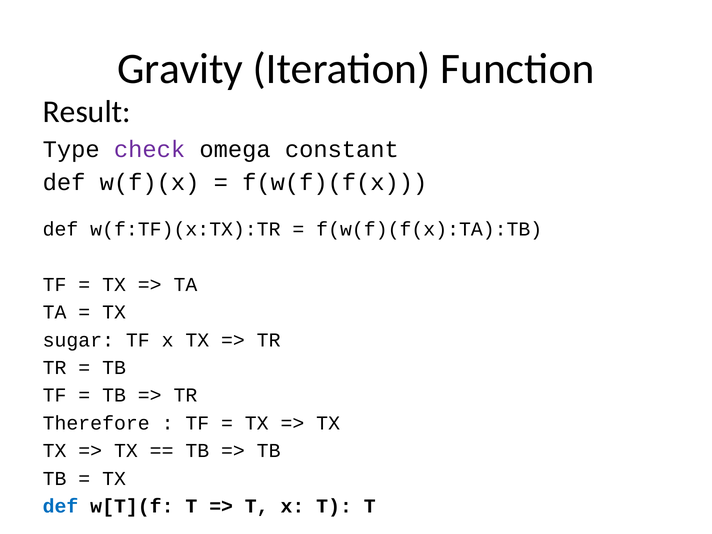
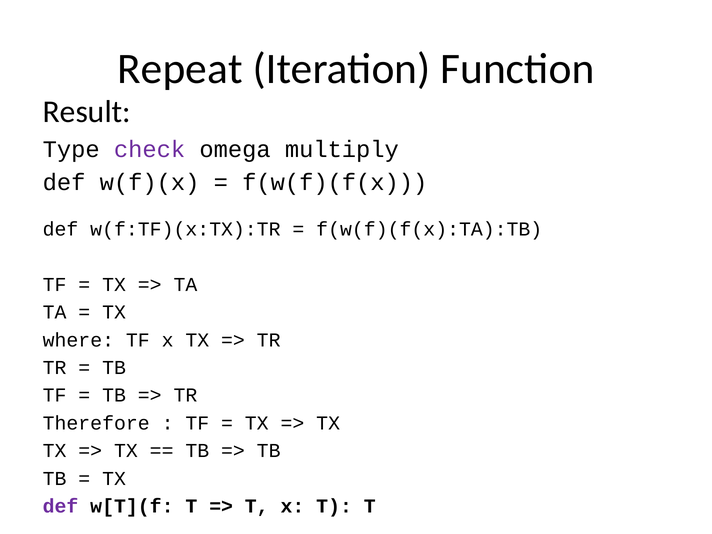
Gravity: Gravity -> Repeat (180, 69)
constant: constant -> multiply (342, 149)
sugar: sugar -> where (78, 340)
def colour: blue -> purple (61, 506)
